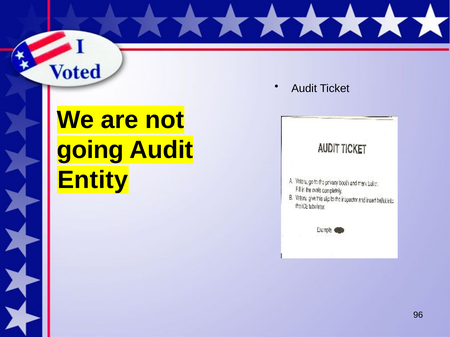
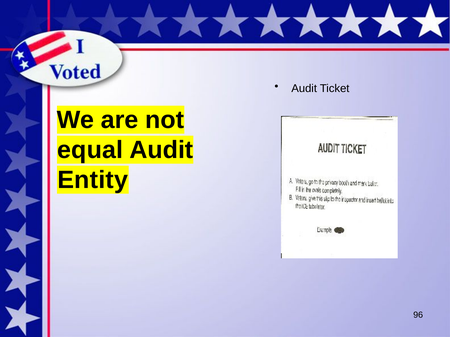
going: going -> equal (90, 150)
